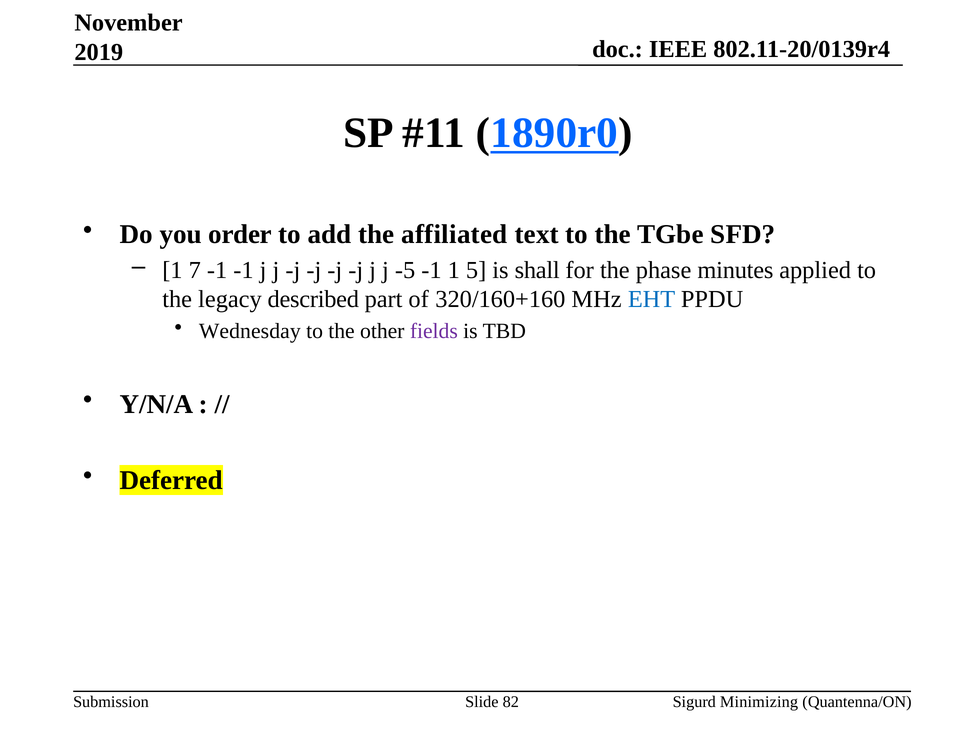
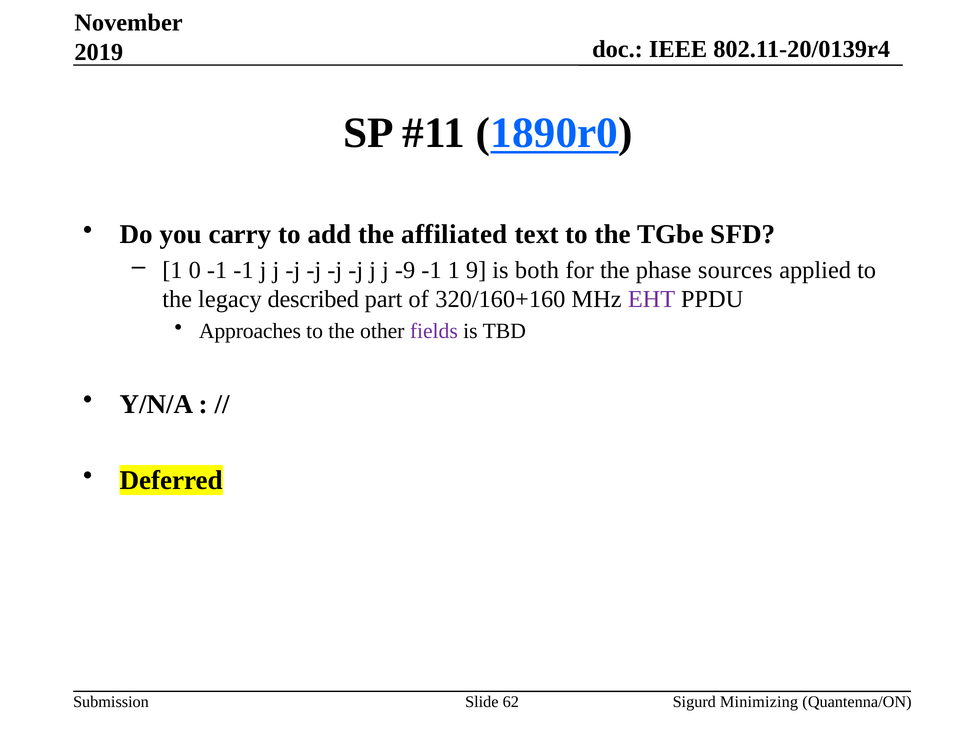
order: order -> carry (240, 235)
7: 7 -> 0 (195, 270)
-5: -5 -> -9 (405, 270)
5: 5 -> 9 (476, 270)
shall: shall -> both (537, 270)
minutes: minutes -> sources (735, 270)
EHT colour: blue -> purple (652, 299)
Wednesday: Wednesday -> Approaches (250, 331)
82: 82 -> 62 (511, 702)
